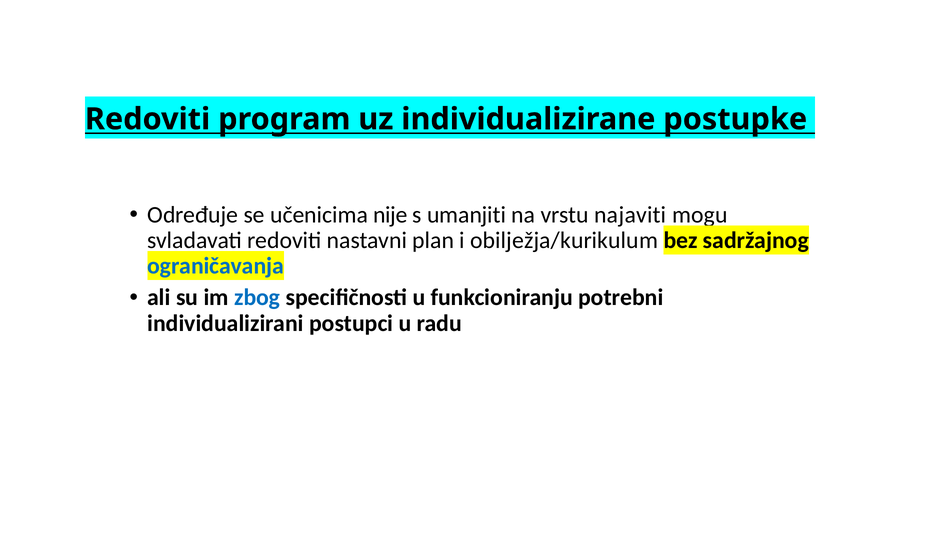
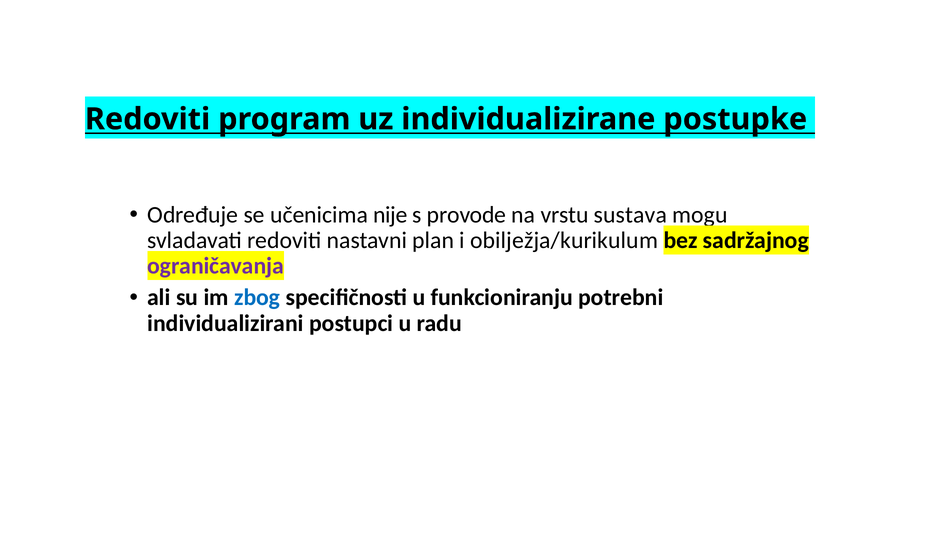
umanjiti: umanjiti -> provode (467, 214)
najaviti: najaviti -> sustava (630, 214)
ograničavanja colour: blue -> purple (216, 266)
